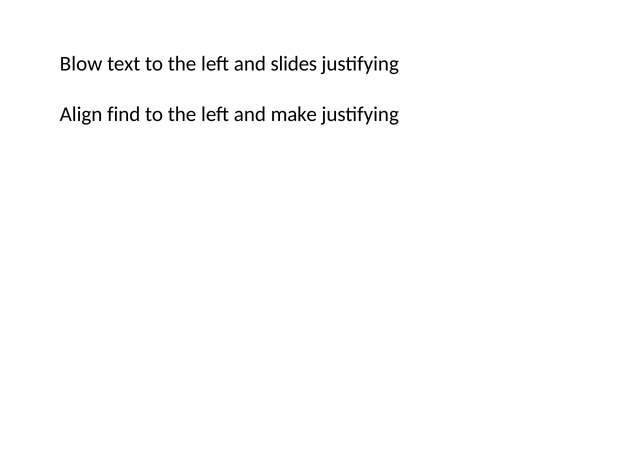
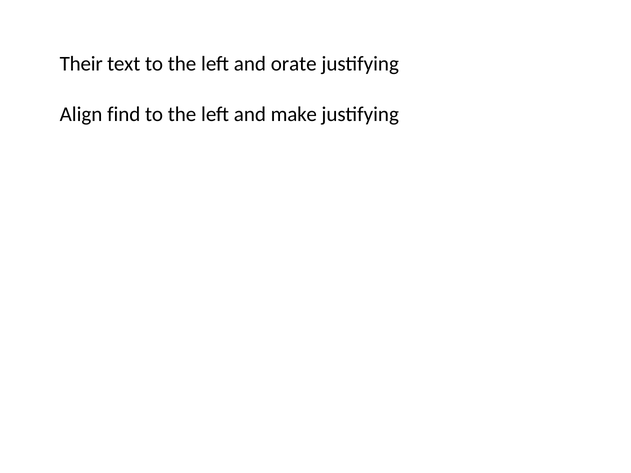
Blow: Blow -> Their (81, 64)
slides: slides -> orate (294, 64)
